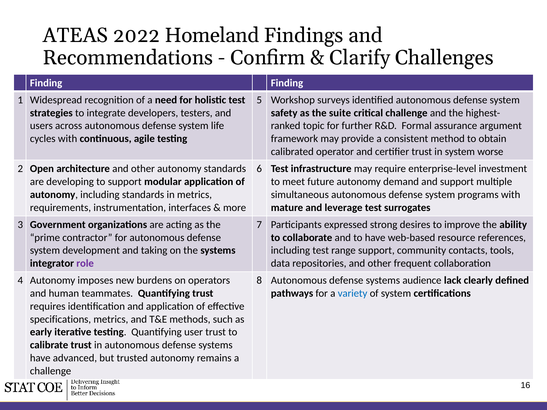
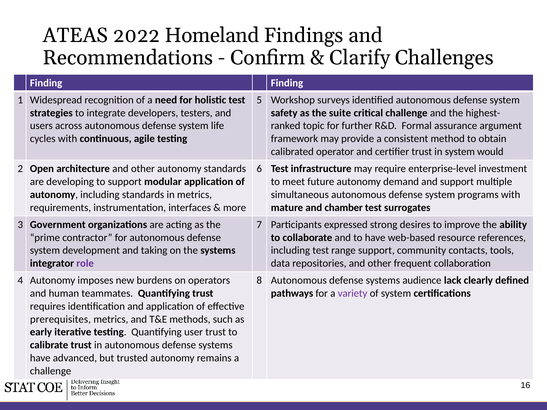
worse: worse -> would (490, 152)
leverage: leverage -> chamber (344, 208)
variety colour: blue -> purple (353, 294)
specifications: specifications -> prerequisites (60, 319)
